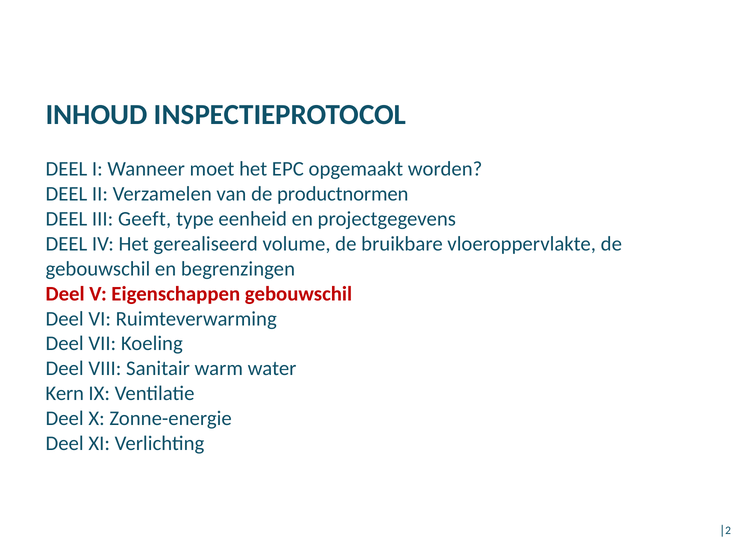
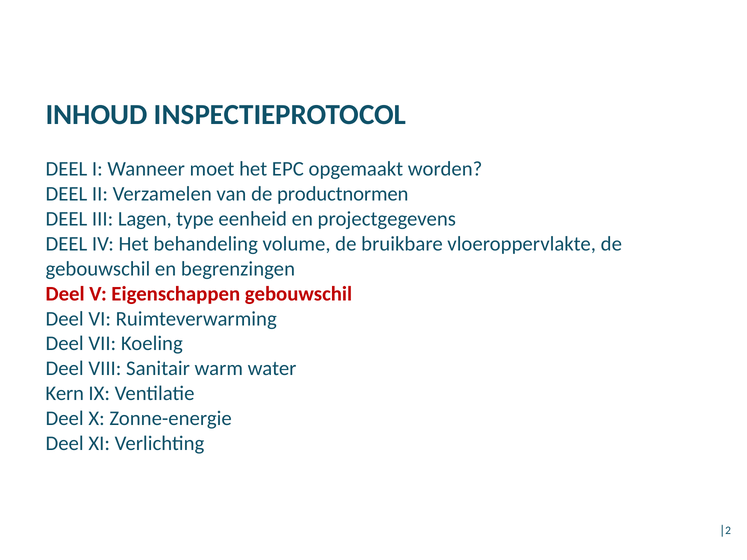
Geeft: Geeft -> Lagen (145, 219)
gerealiseerd: gerealiseerd -> behandeling (206, 244)
